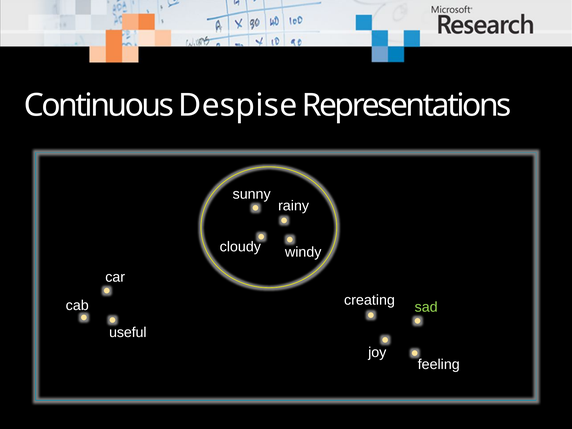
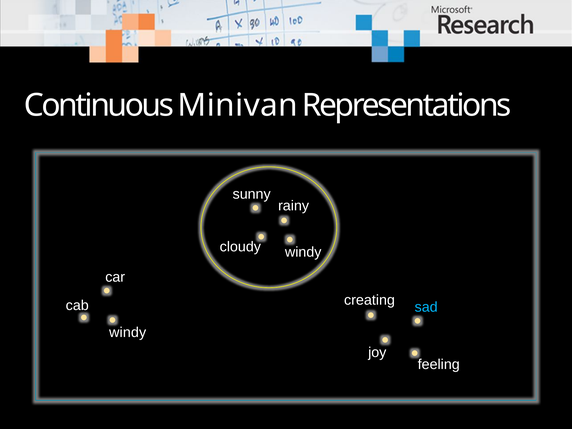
Despise: Despise -> Minivan (238, 105)
sad colour: light green -> light blue (426, 307)
useful: useful -> windy (128, 332)
